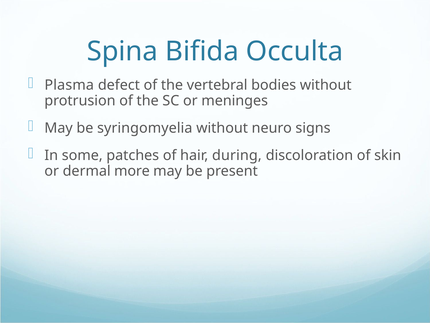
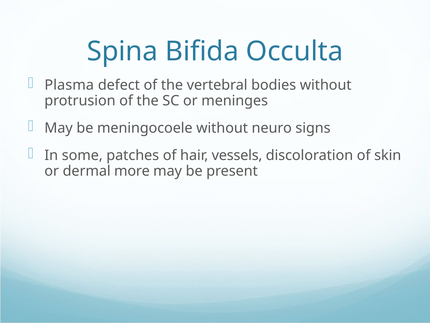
syringomyelia: syringomyelia -> meningocoele (145, 128)
during: during -> vessels (237, 155)
